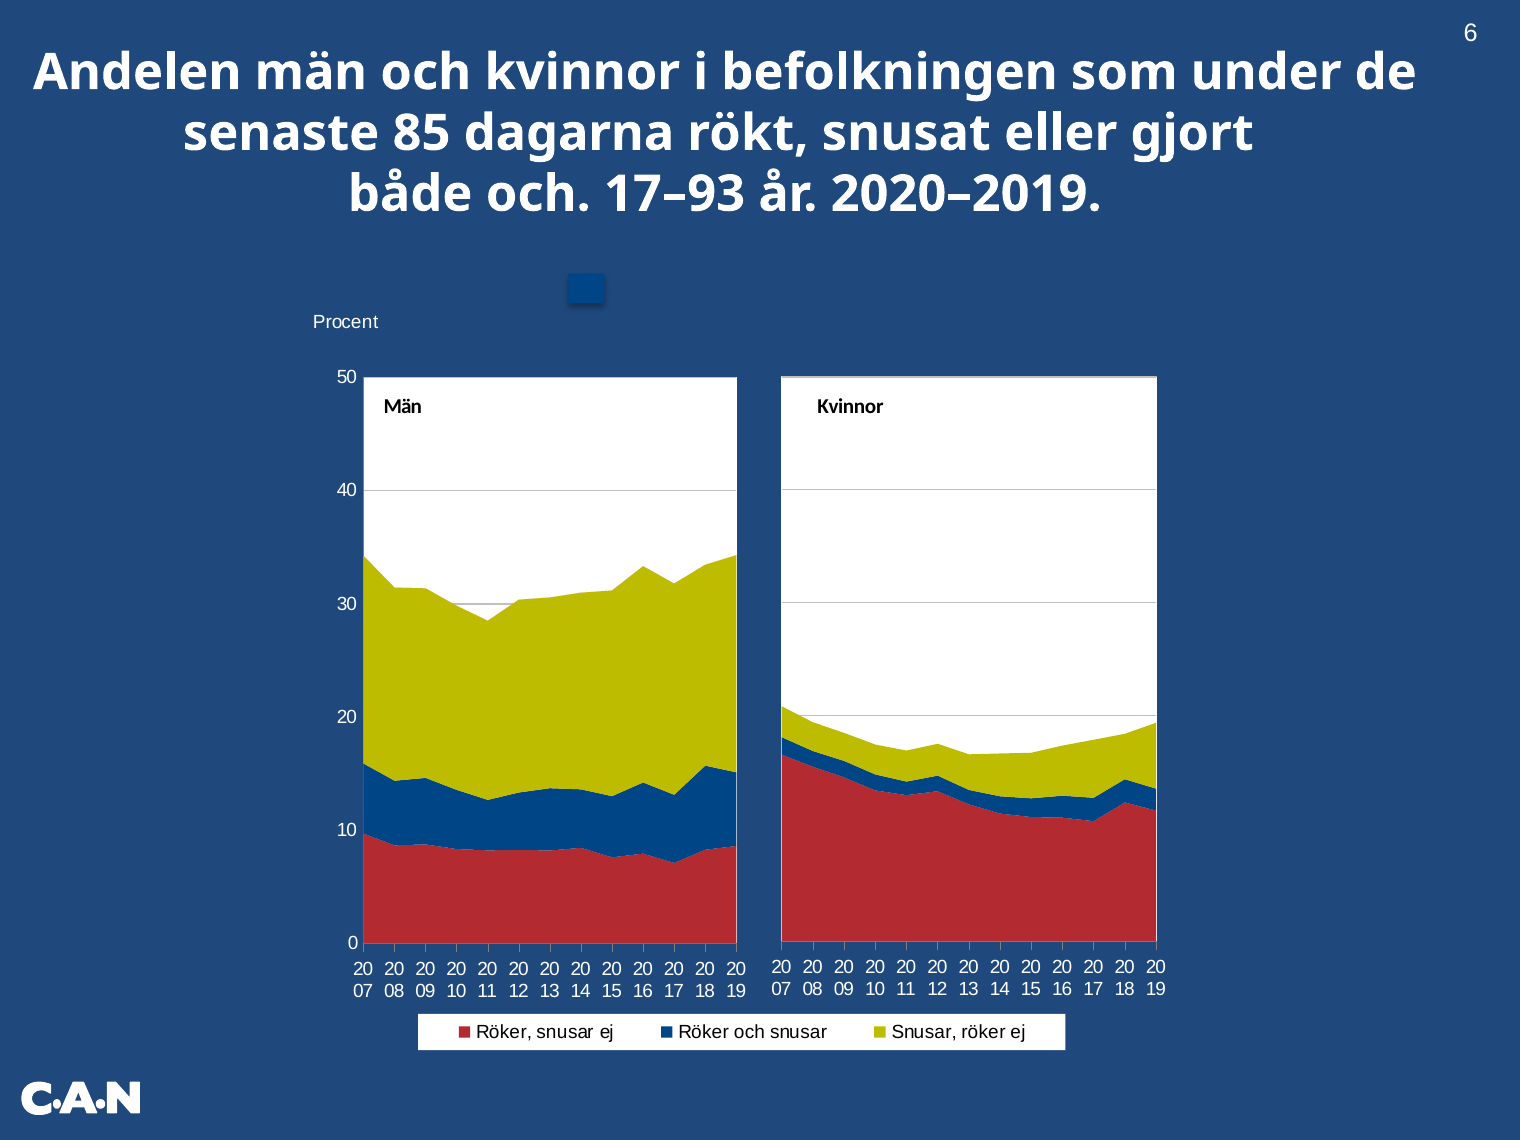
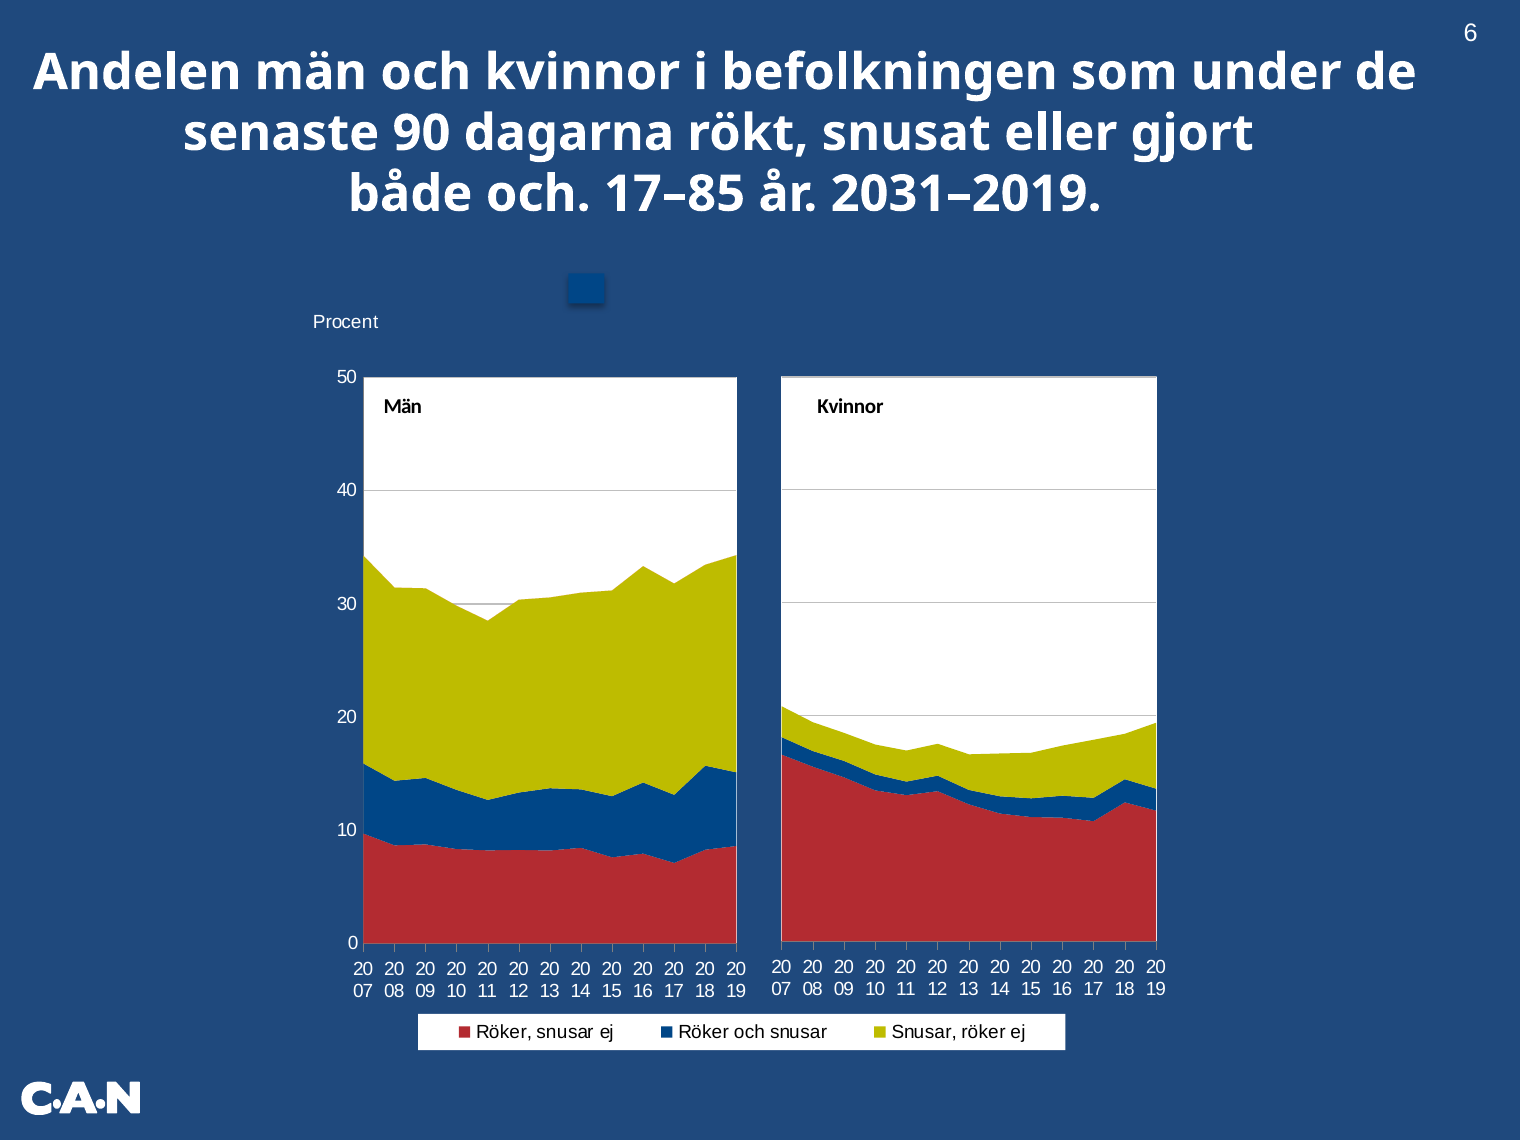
85: 85 -> 90 (422, 133)
17–93: 17–93 -> 17–85 (675, 194)
2020–2019: 2020–2019 -> 2031–2019 (966, 194)
